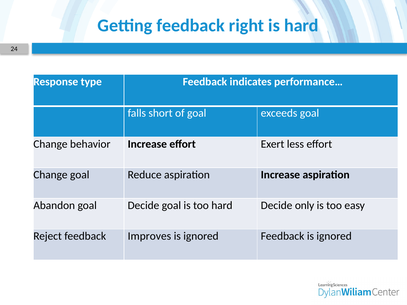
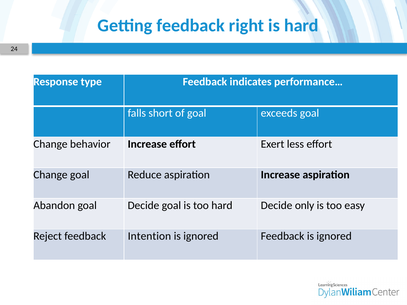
Improves: Improves -> Intention (149, 236)
